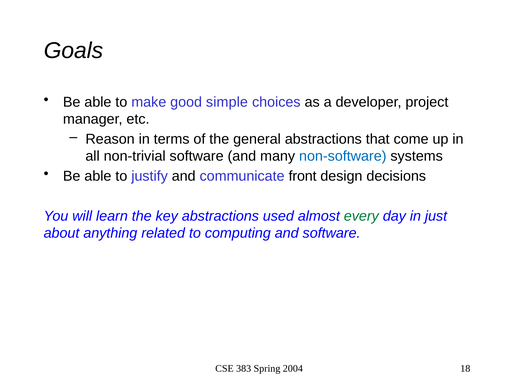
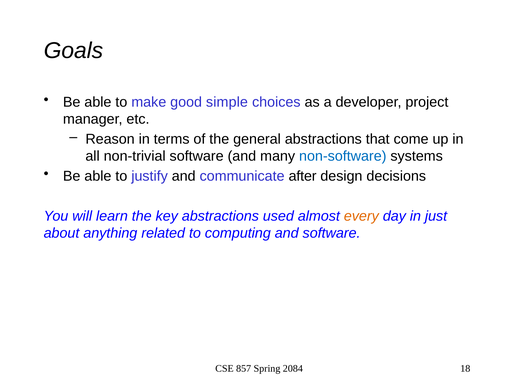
front: front -> after (303, 176)
every colour: green -> orange (361, 216)
383: 383 -> 857 (244, 369)
2004: 2004 -> 2084 (293, 369)
